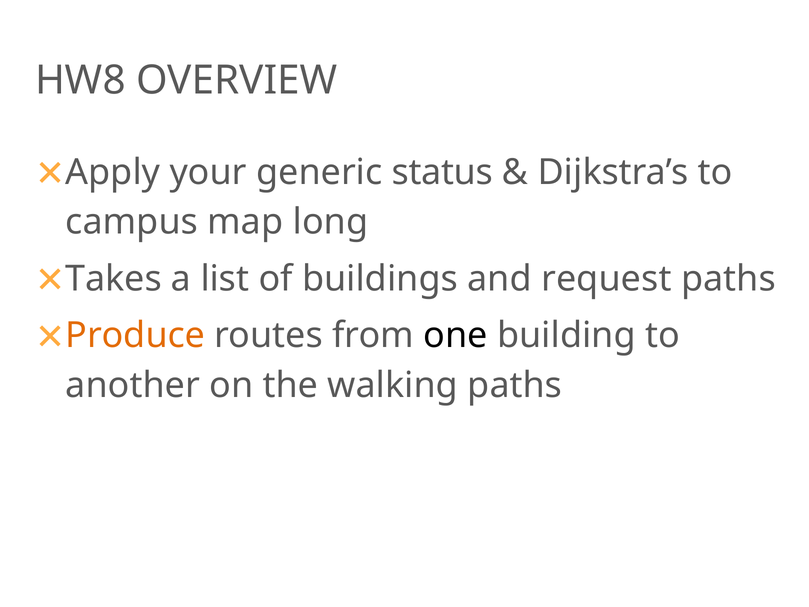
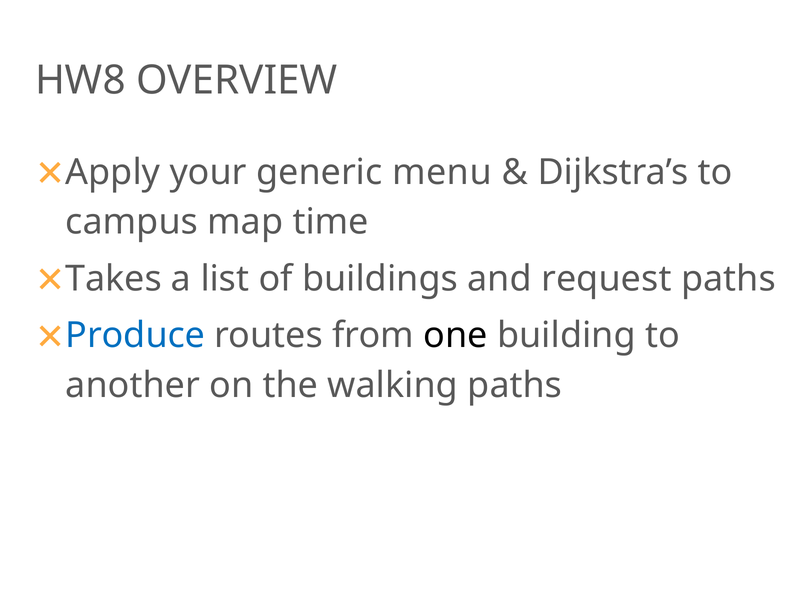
status: status -> menu (442, 172)
long: long -> time (331, 222)
Produce colour: orange -> blue (135, 335)
